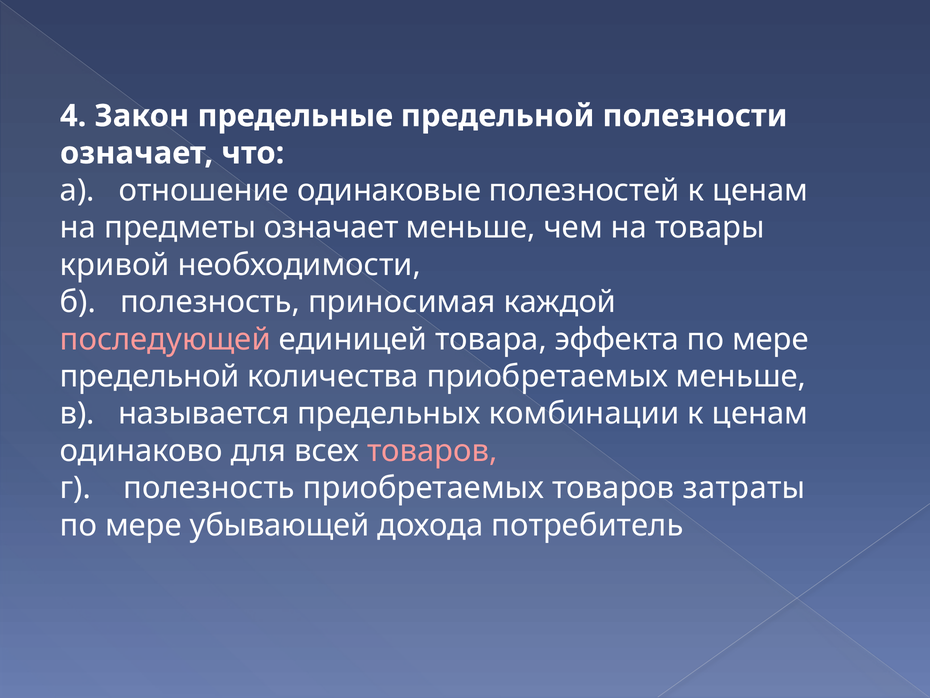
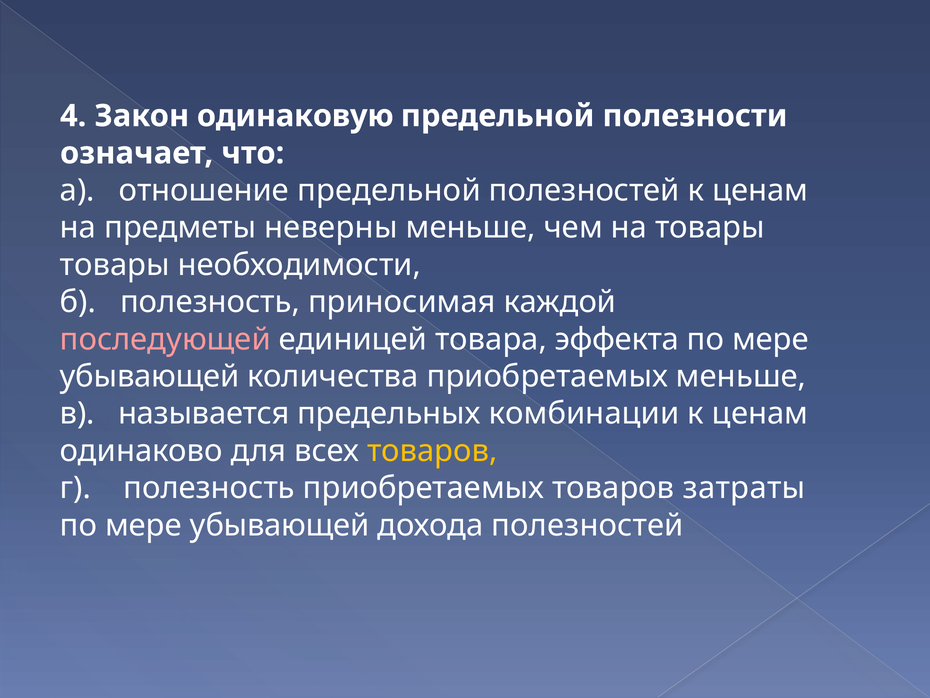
предельные: предельные -> одинаковую (295, 116)
отношение одинаковые: одинаковые -> предельной (389, 190)
предметы означает: означает -> неверны (331, 227)
кривой: кривой -> товары (115, 265)
предельной: предельной -> убывающей (150, 376)
товаров colour: pink -> yellow (432, 451)
дохода потребитель: потребитель -> полезностей (587, 525)
